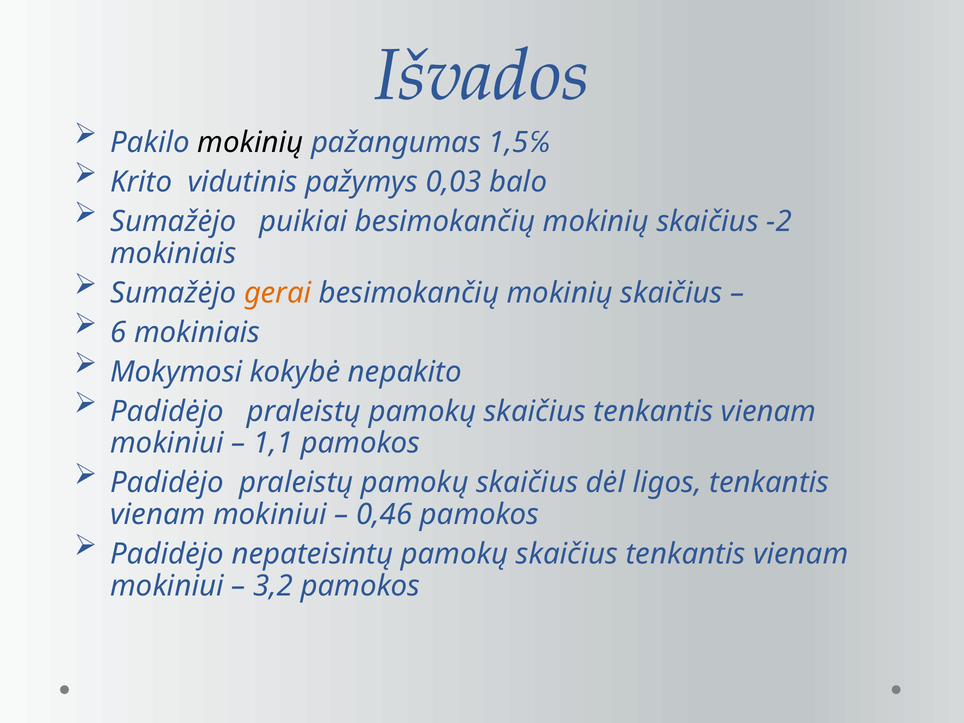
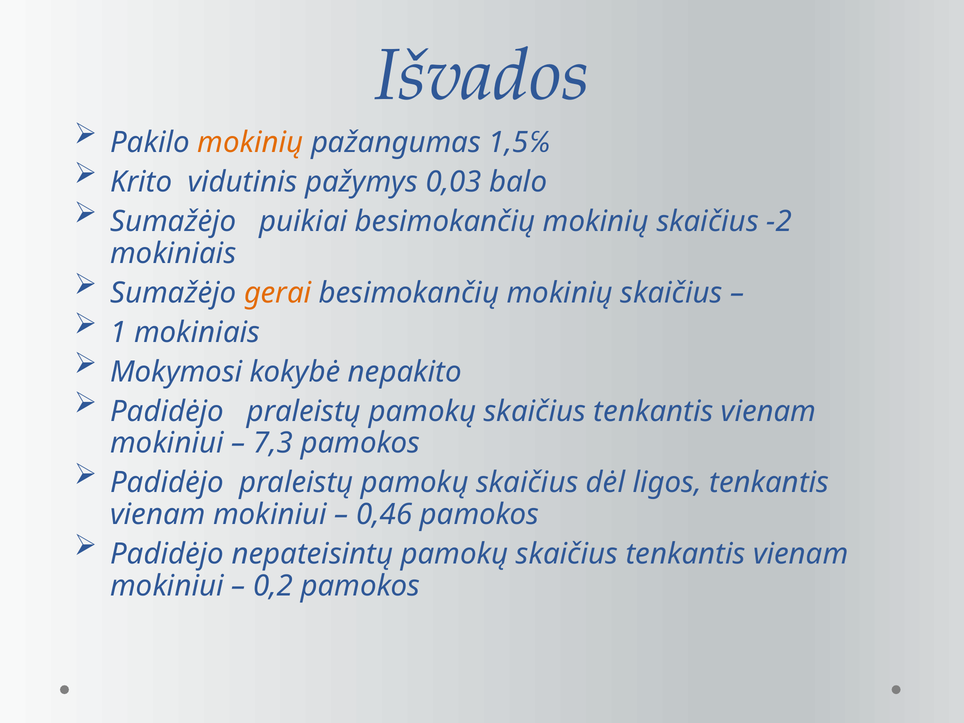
mokinių colour: black -> orange (250, 143)
6: 6 -> 1 (118, 332)
1,1: 1,1 -> 7,3 (273, 443)
3,2: 3,2 -> 0,2 (273, 586)
